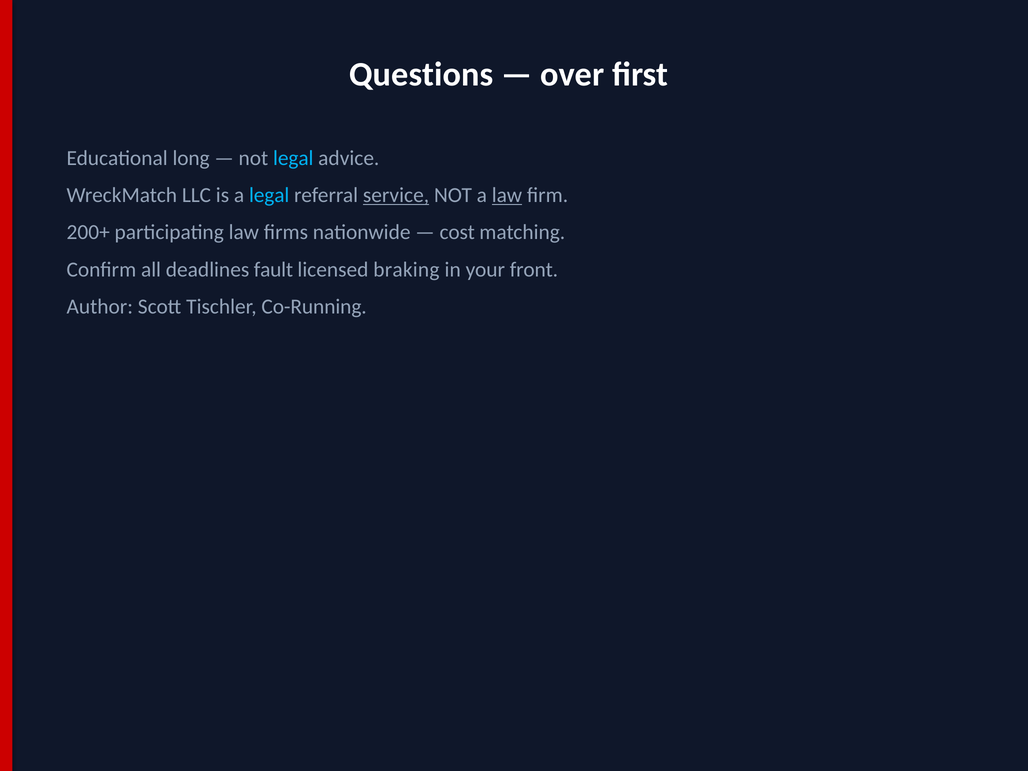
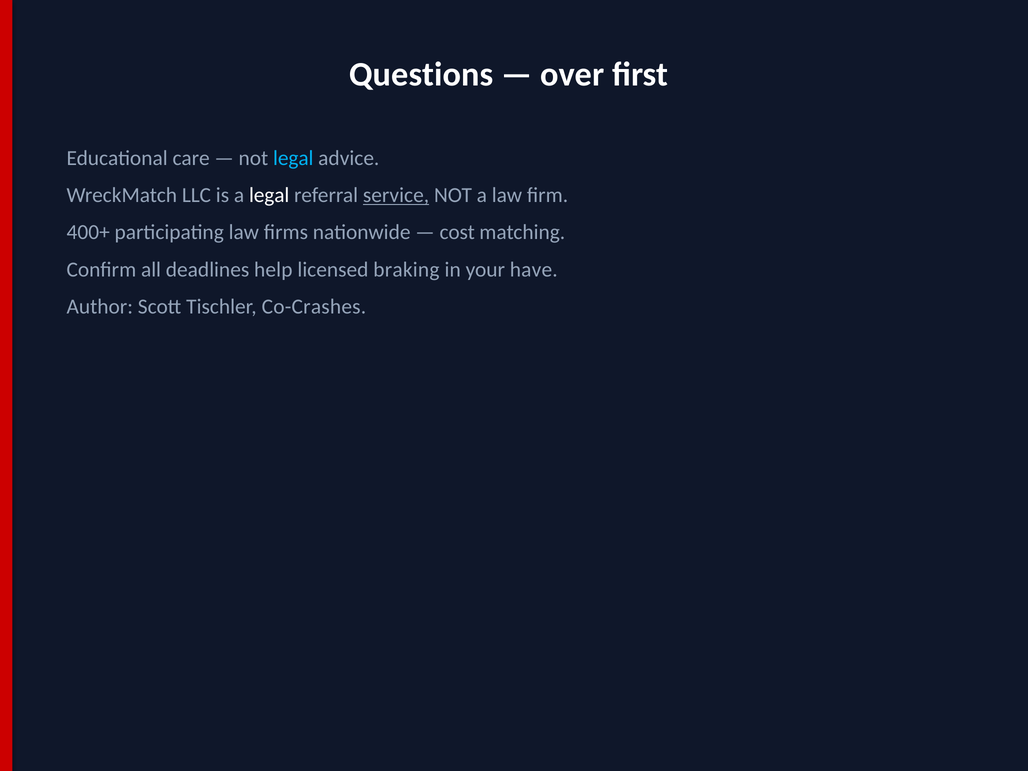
long: long -> care (191, 158)
legal colour: light blue -> white (269, 195)
law underline: present -> none (507, 195)
200+: 200+ -> 400+ (88, 232)
fault: fault -> help (273, 270)
front: front -> have (534, 270)
Co-Running: Co-Running -> Co-Crashes (314, 307)
